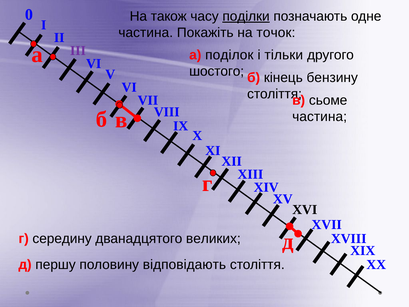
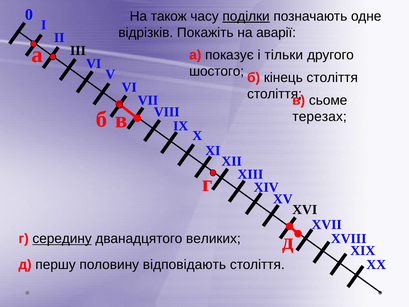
частина: частина -> відрізків (146, 33)
точок: точок -> аварії (276, 33)
III colour: purple -> black (78, 51)
поділок: поділок -> показує (229, 55)
кінець бензину: бензину -> століття (332, 78)
частина: частина -> терезах (320, 116)
середину underline: none -> present (62, 239)
